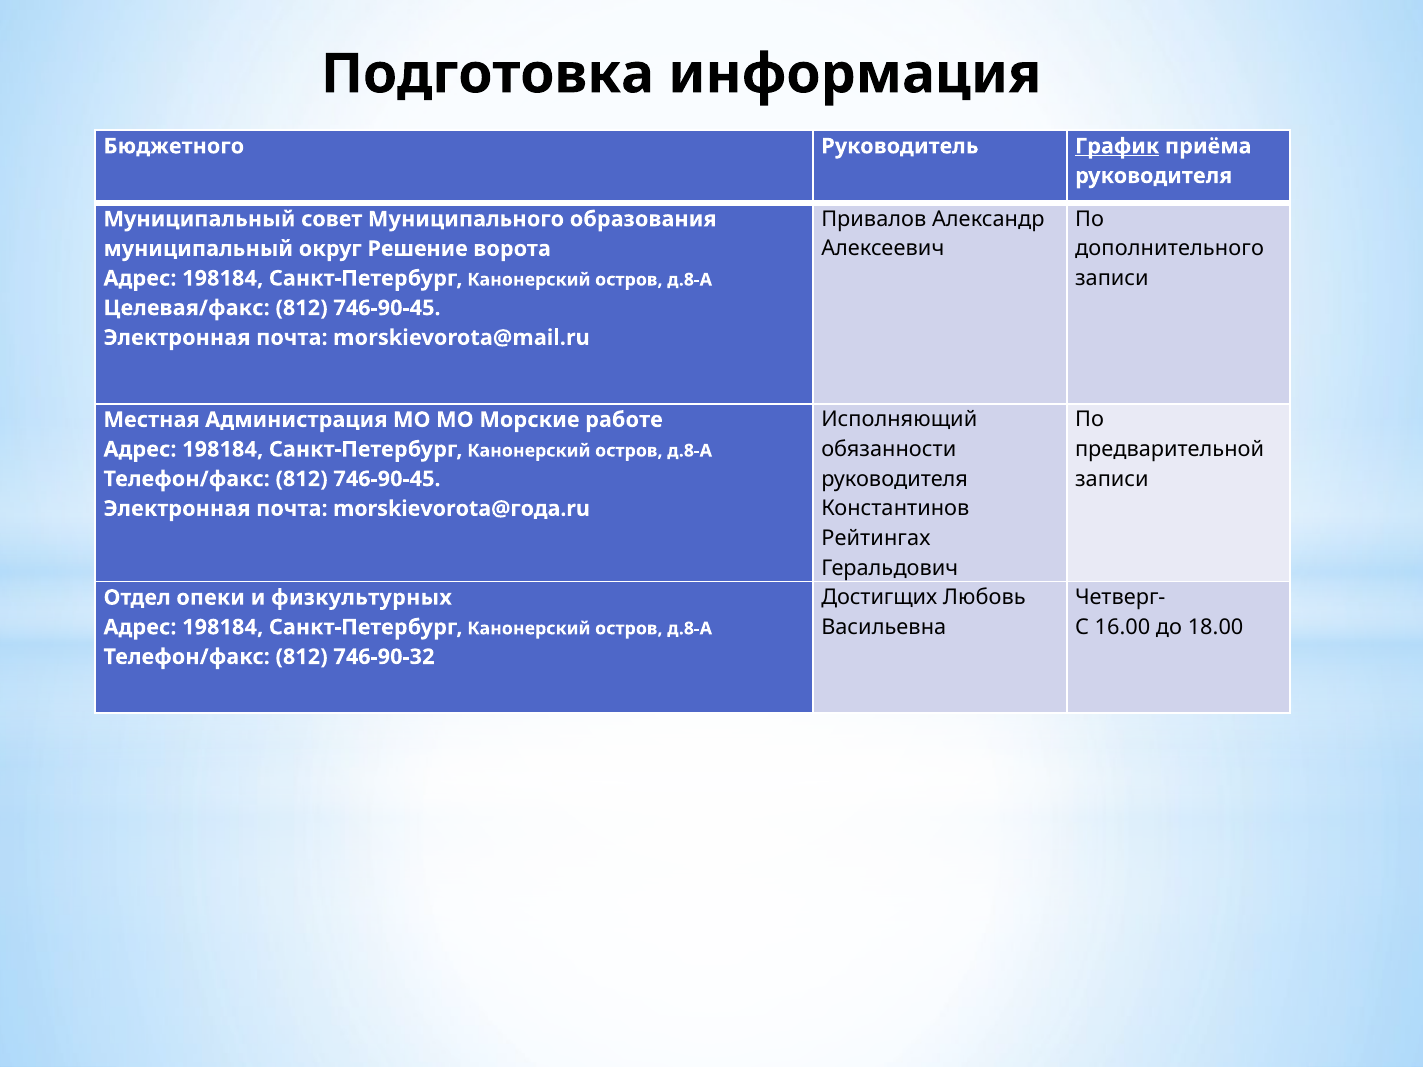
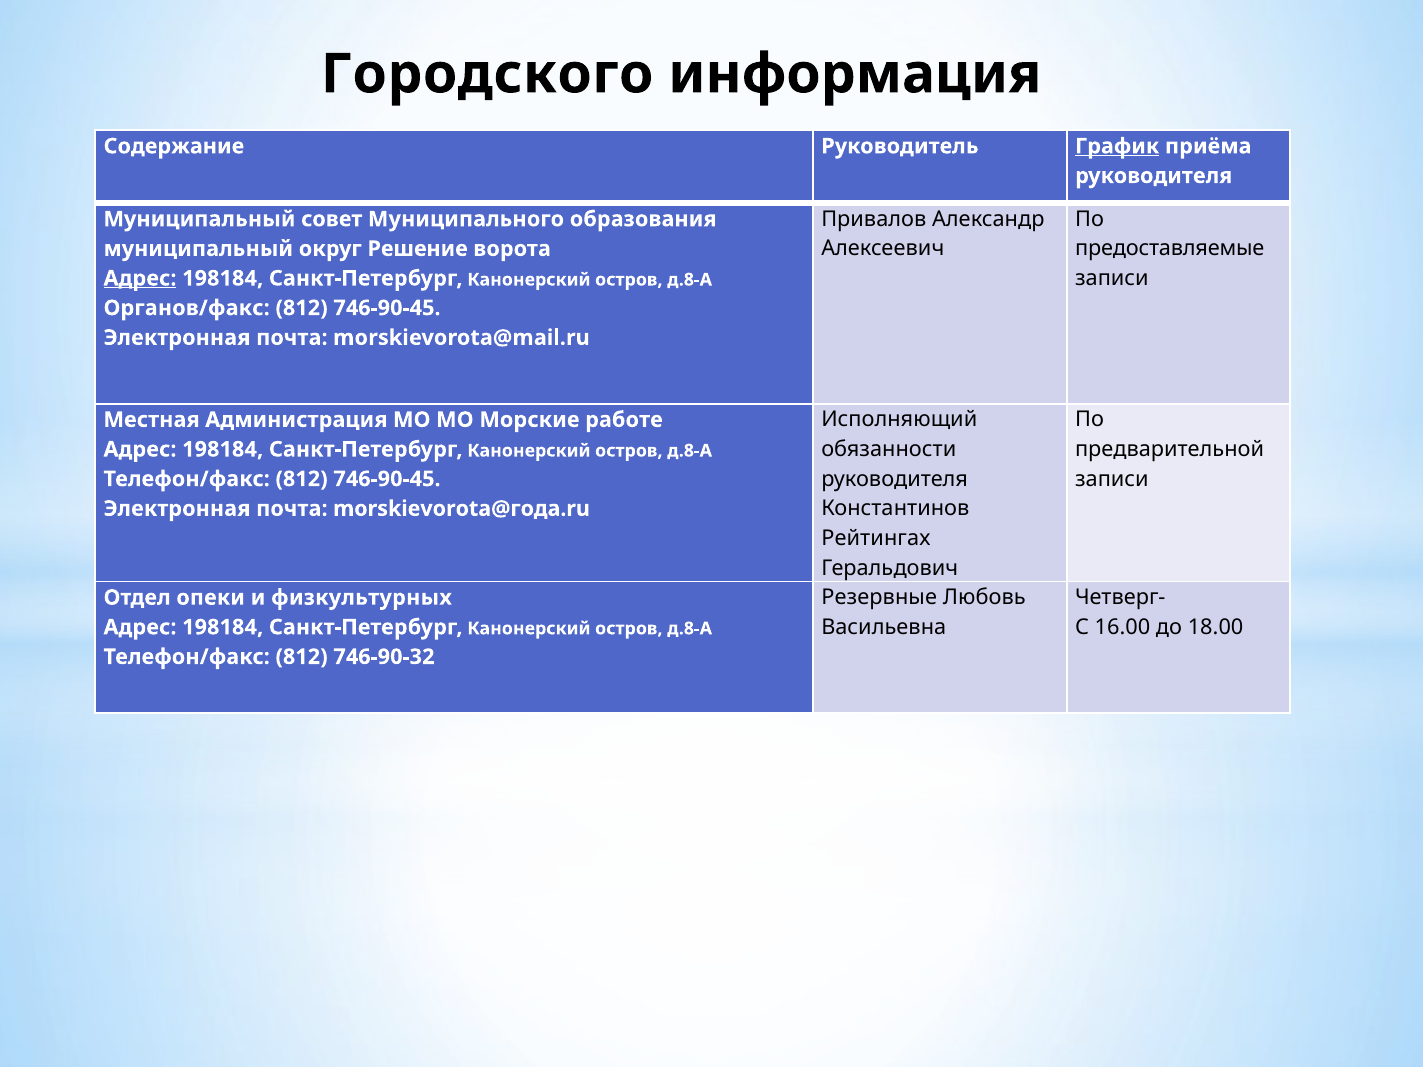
Подготовка: Подготовка -> Городского (487, 74)
Бюджетного: Бюджетного -> Содержание (174, 146)
дополнительного: дополнительного -> предоставляемые (1170, 249)
Адрес underline: none -> present (140, 278)
Целевая/факс: Целевая/факс -> Органов/факс (187, 308)
Достигщих: Достигщих -> Резервные (879, 598)
